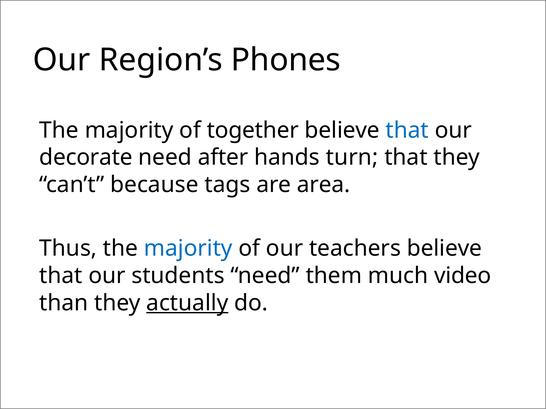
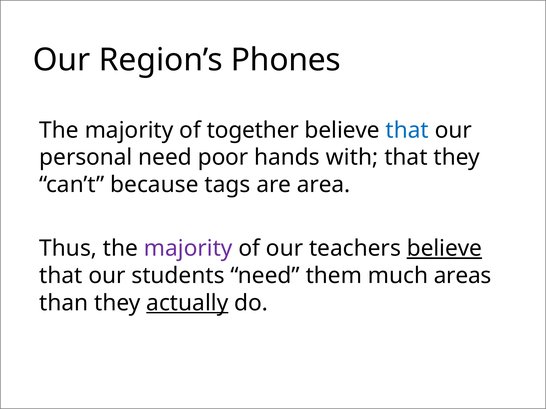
decorate: decorate -> personal (86, 158)
after: after -> poor (223, 158)
turn: turn -> with (352, 158)
majority colour: blue -> purple (188, 249)
believe underline: none -> present (444, 249)
video: video -> areas (463, 276)
